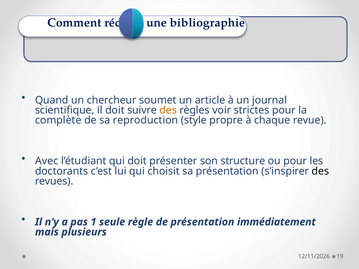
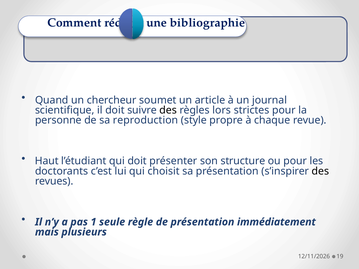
des colour: orange -> black (168, 110)
voir: voir -> lors (222, 110)
complète: complète -> personne (58, 120)
Avec: Avec -> Haut (47, 161)
